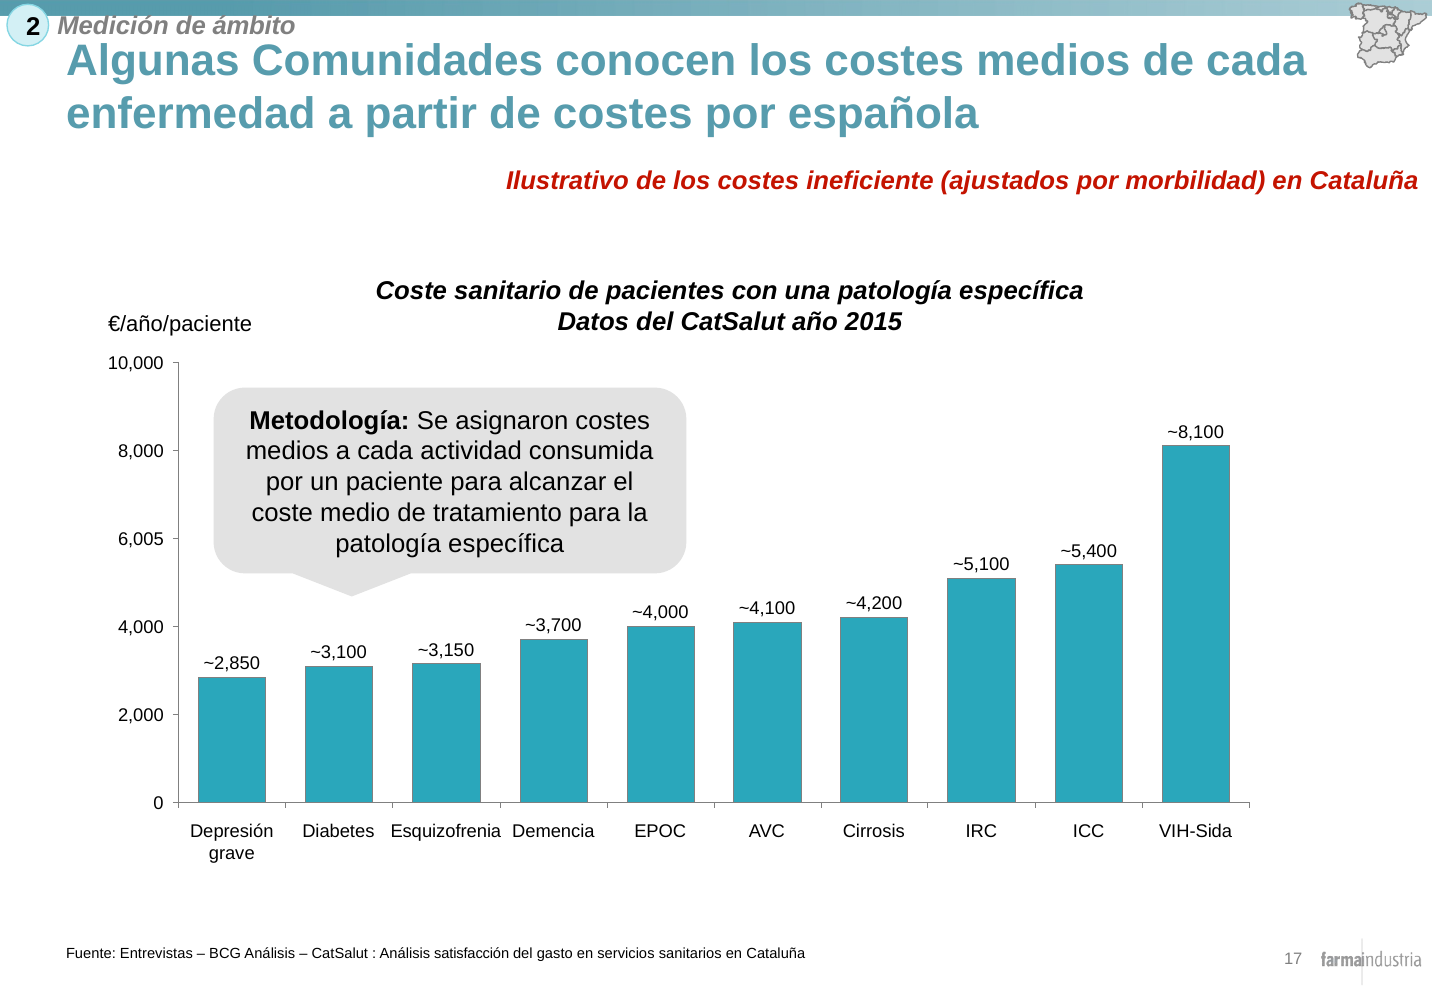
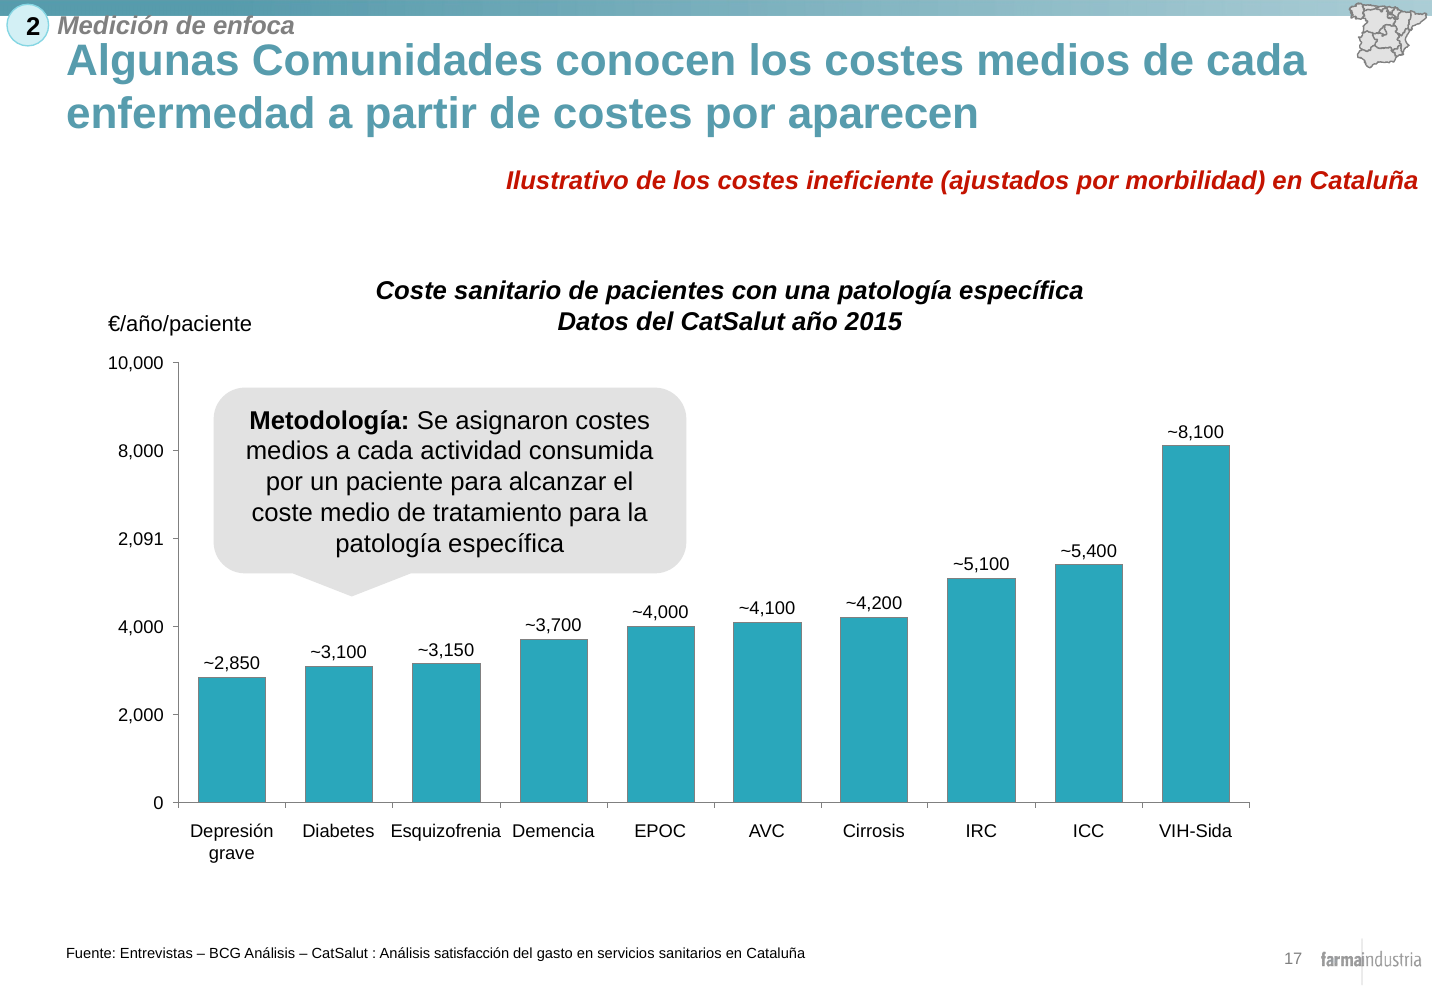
ámbito: ámbito -> enfoca (254, 26)
española: española -> aparecen (883, 114)
6,005: 6,005 -> 2,091 (141, 540)
